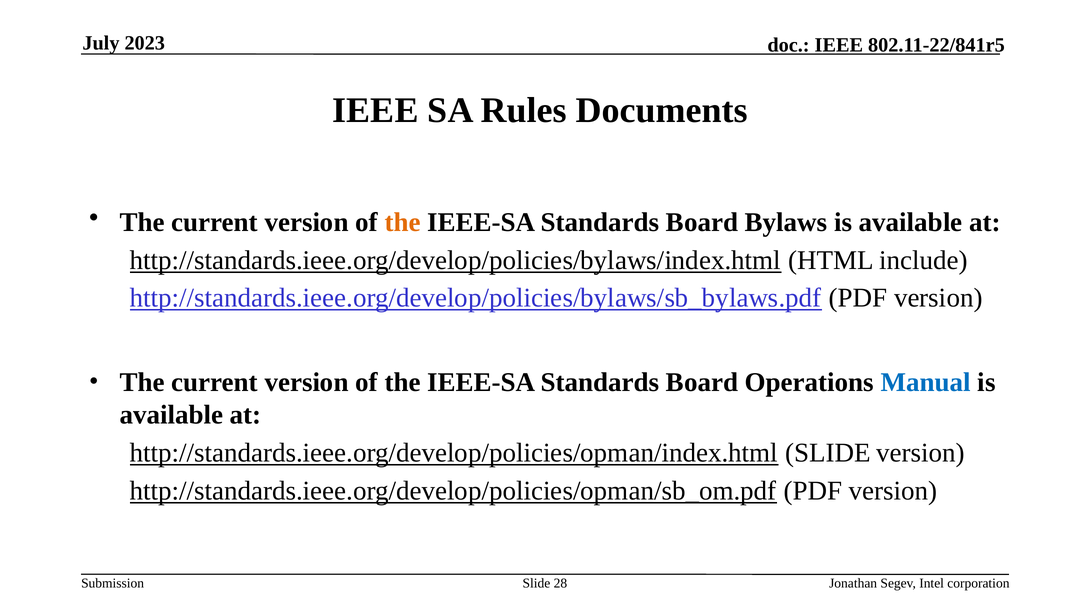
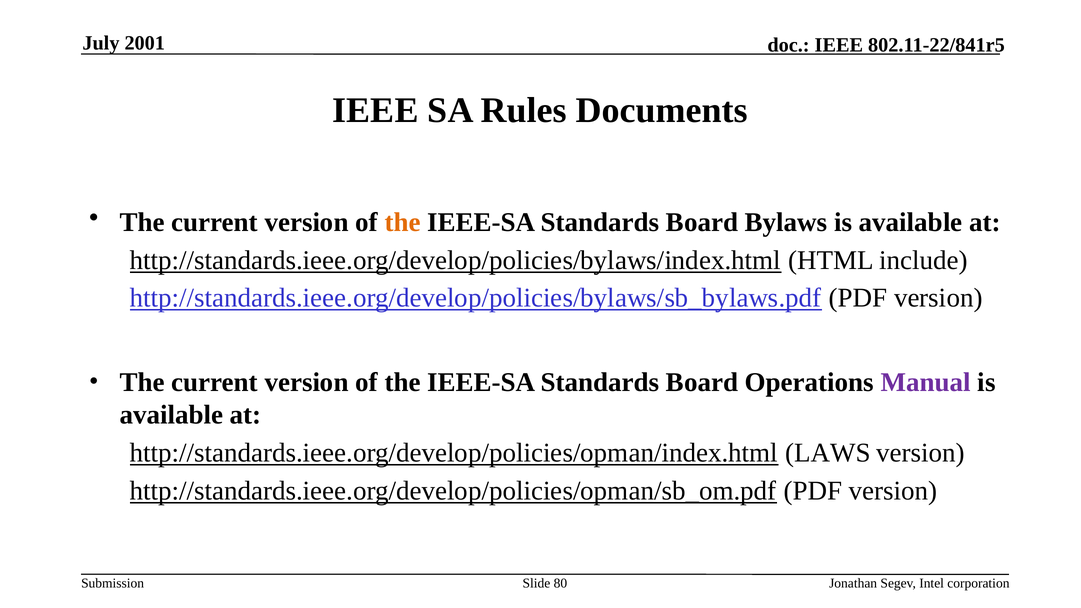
2023: 2023 -> 2001 (145, 43)
Manual colour: blue -> purple (926, 383)
http://standards.ieee.org/develop/policies/opman/index.html SLIDE: SLIDE -> LAWS (828, 453)
28: 28 -> 80 (560, 583)
